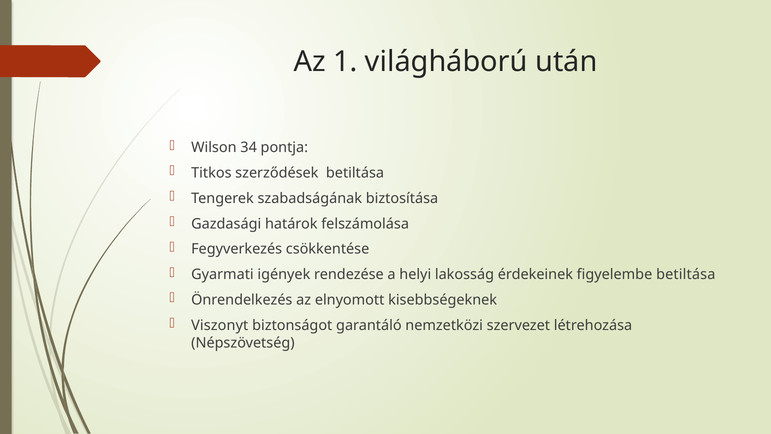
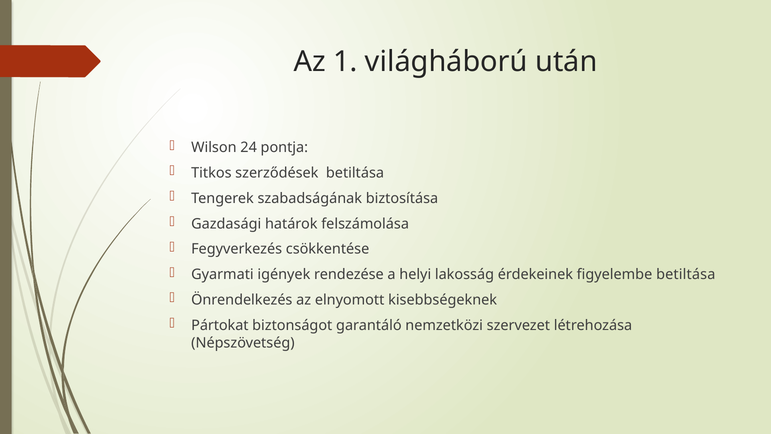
34: 34 -> 24 (249, 148)
Viszonyt: Viszonyt -> Pártokat (220, 325)
